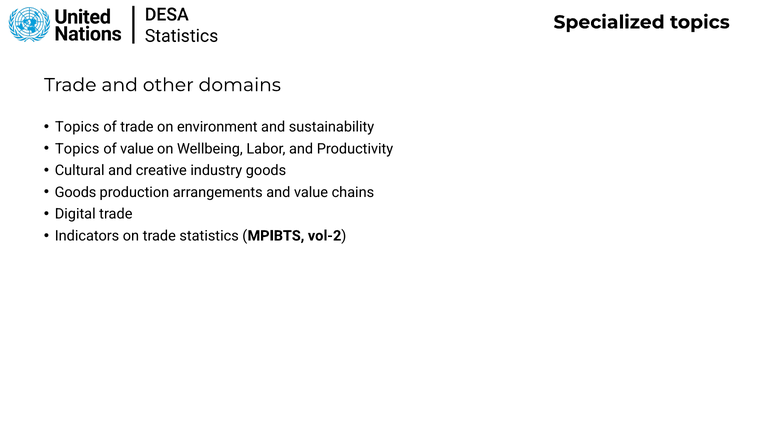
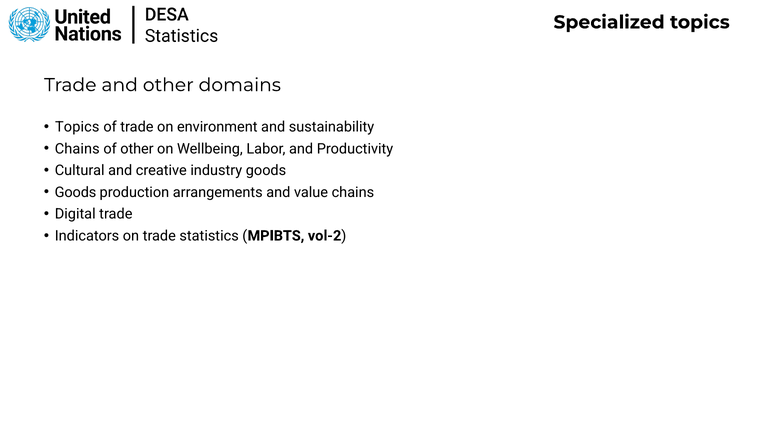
Topics: Topics -> Chains (77, 149)
of value: value -> other (137, 149)
